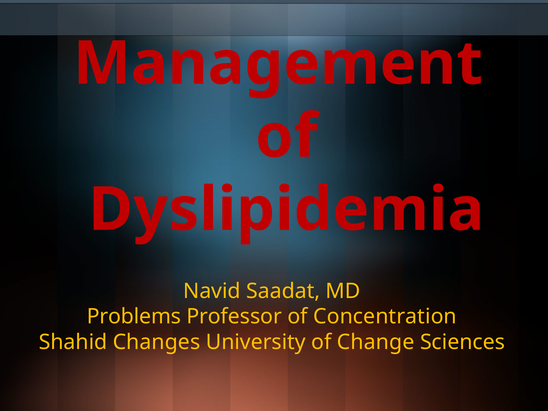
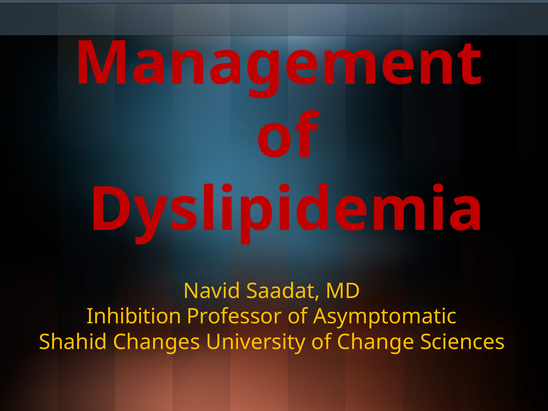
Problems: Problems -> Inhibition (134, 317)
Concentration: Concentration -> Asymptomatic (385, 317)
